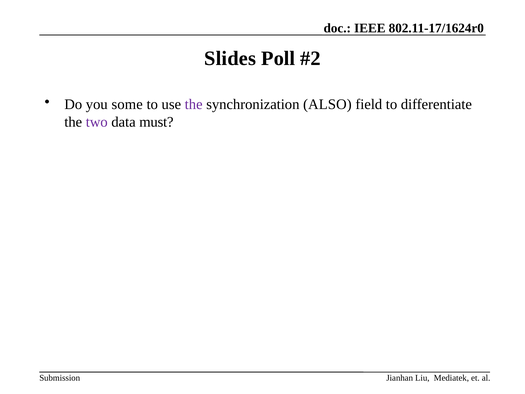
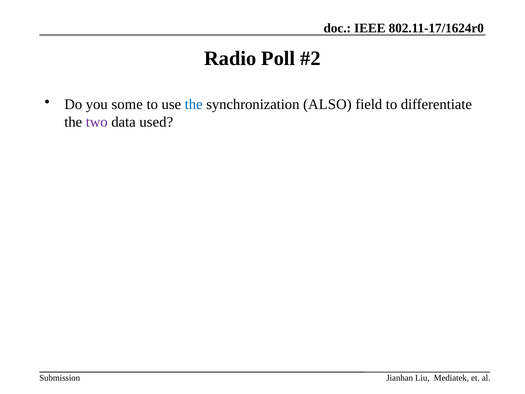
Slides: Slides -> Radio (230, 58)
the colour: purple -> blue (194, 104)
must: must -> used (156, 122)
